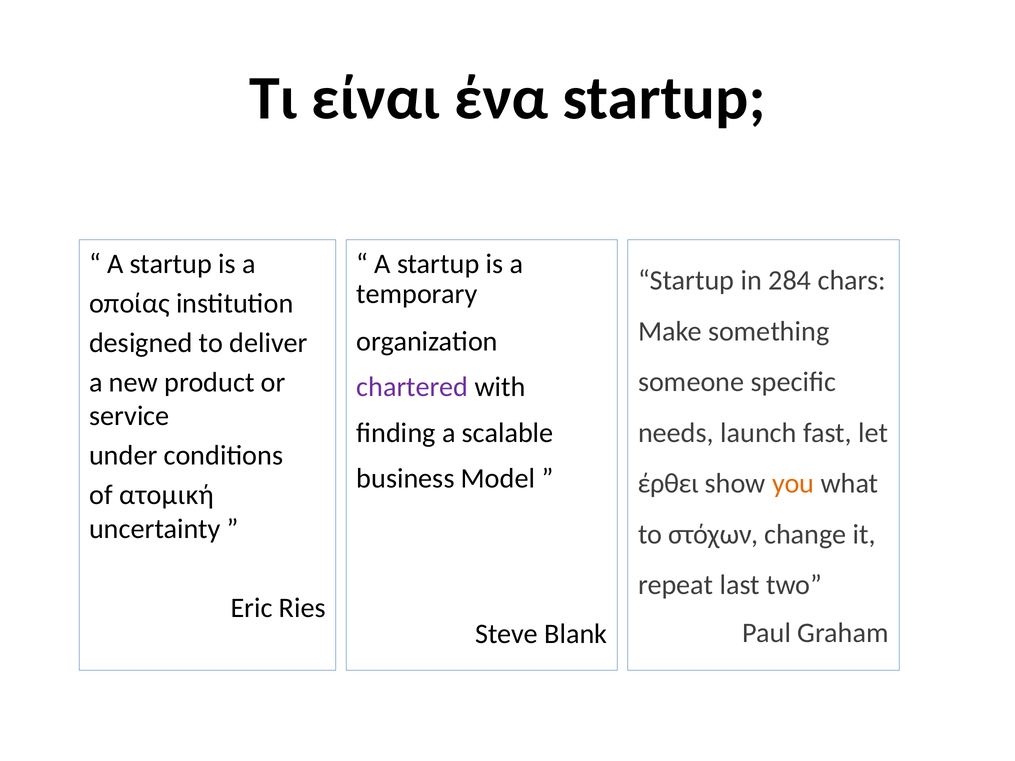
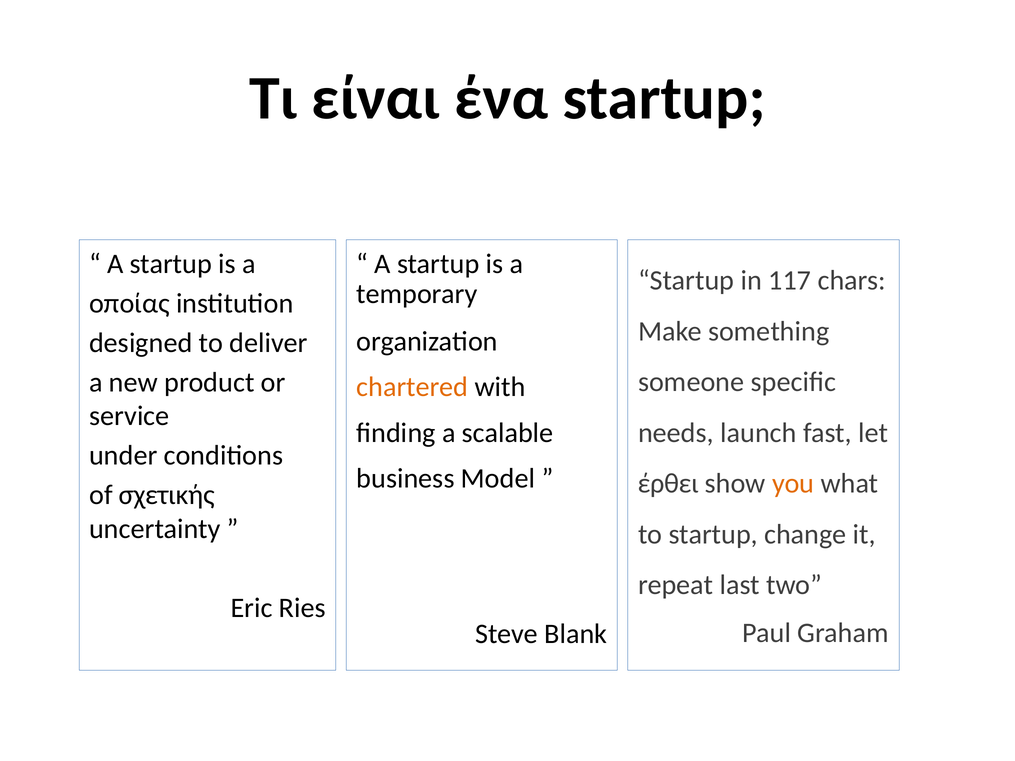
284: 284 -> 117 (790, 281)
chartered colour: purple -> orange (412, 387)
ατομική: ατομική -> σχετικής (167, 495)
to στόχων: στόχων -> startup (713, 534)
